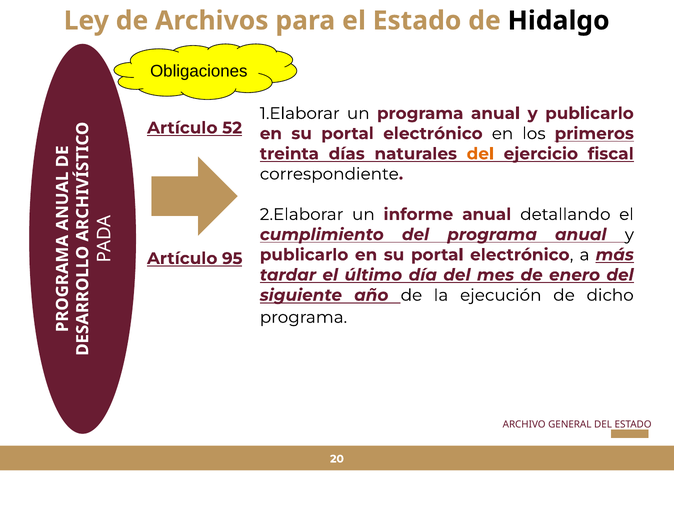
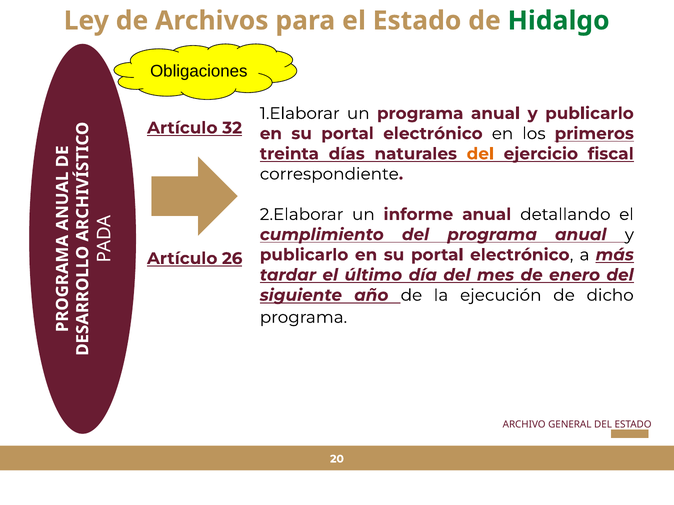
Hidalgo colour: black -> green (559, 21)
52: 52 -> 32 (232, 128)
95: 95 -> 26 (232, 259)
